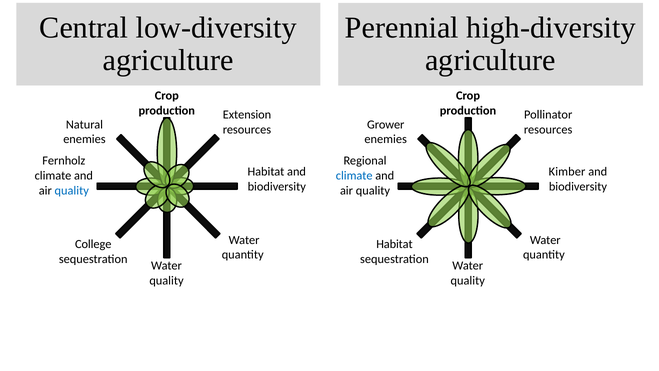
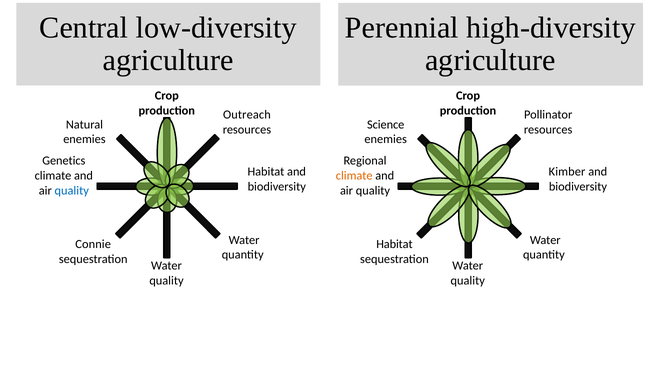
Extension: Extension -> Outreach (247, 115)
Grower: Grower -> Science (386, 124)
Fernholz: Fernholz -> Genetics (64, 161)
climate colour: blue -> orange (354, 176)
College: College -> Connie (93, 244)
